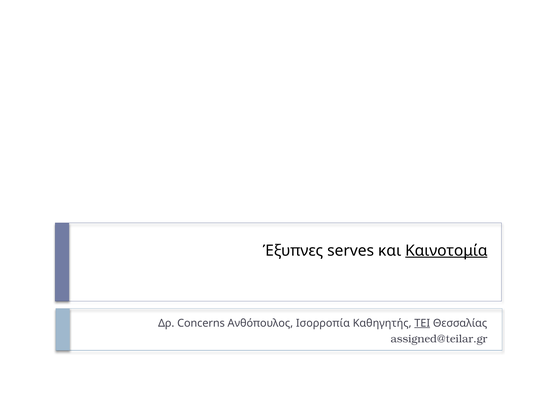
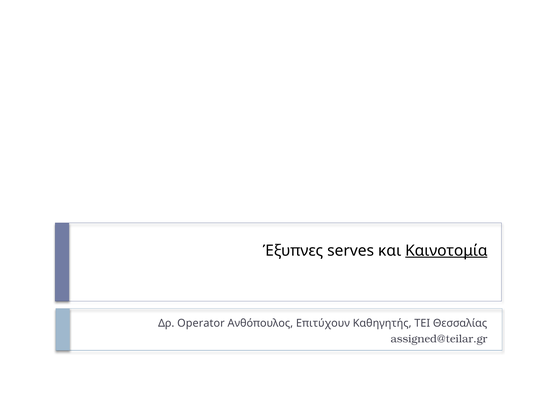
Concerns: Concerns -> Operator (201, 323)
Ισορροπία: Ισορροπία -> Επιτύχουν (323, 323)
ΤΕΙ underline: present -> none (422, 323)
